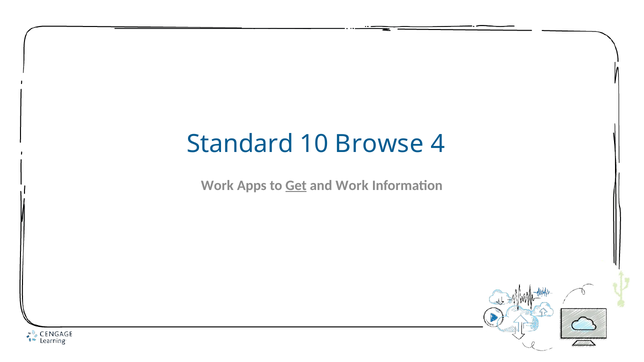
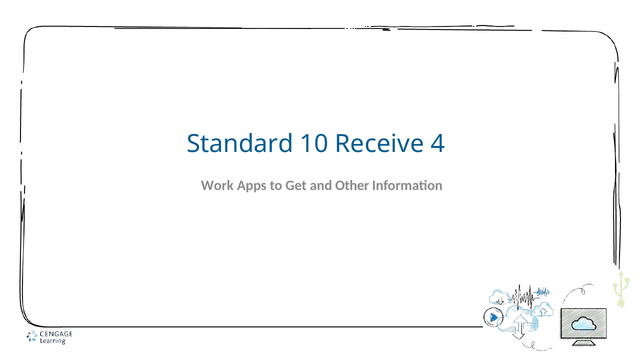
Browse: Browse -> Receive (380, 144)
Get underline: present -> none (296, 185)
and Work: Work -> Other (352, 185)
